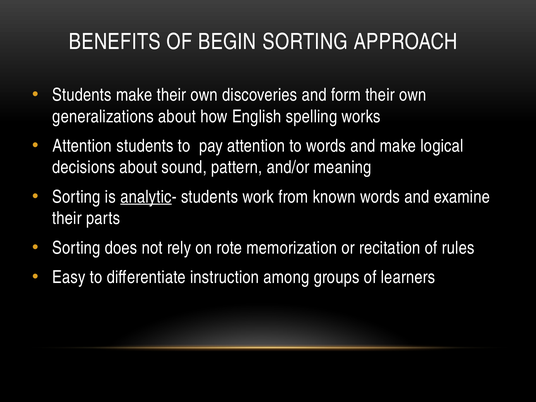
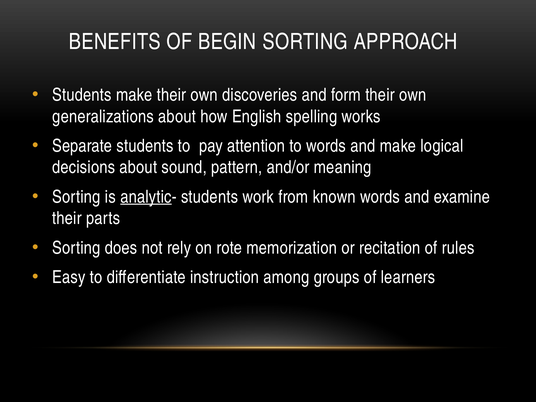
Attention: Attention -> Separate (82, 146)
